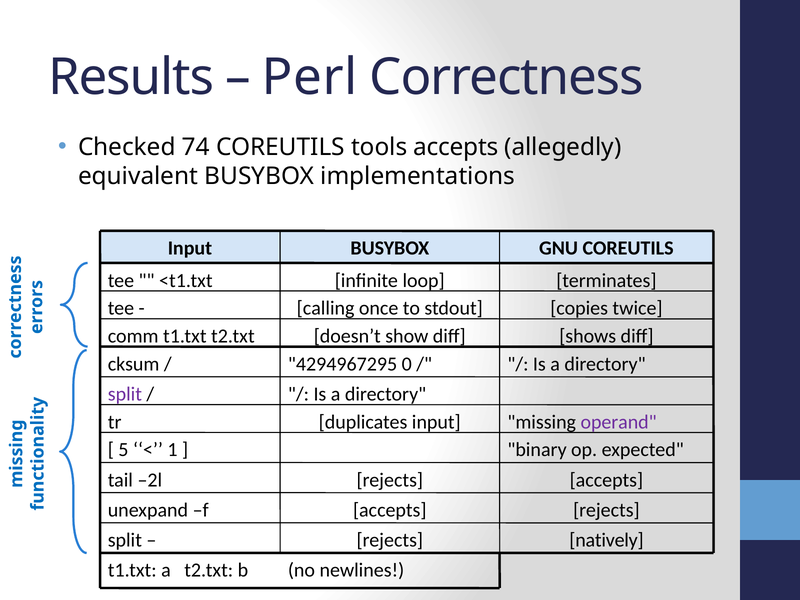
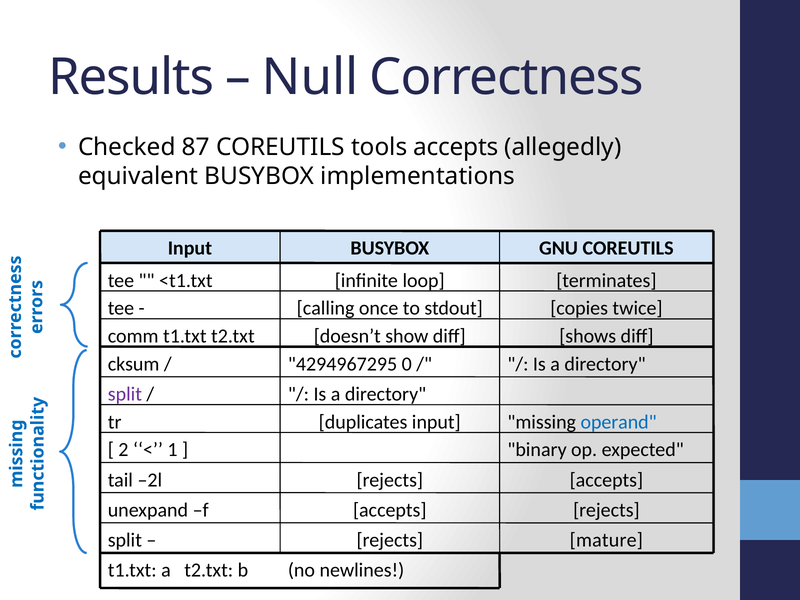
Perl: Perl -> Null (310, 78)
74: 74 -> 87 (196, 147)
operand colour: purple -> blue (619, 422)
5: 5 -> 2 (123, 450)
natively: natively -> mature (606, 540)
